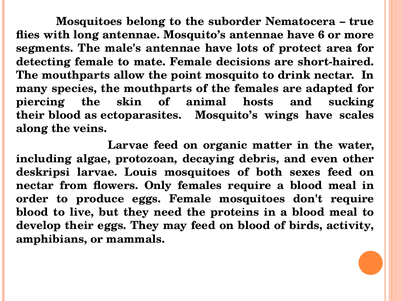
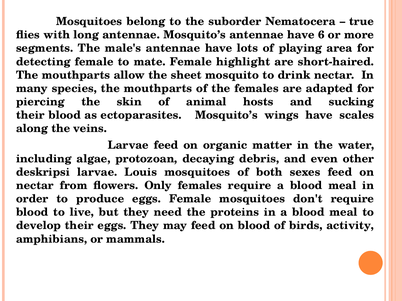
protect: protect -> playing (300, 48)
decisions: decisions -> highlight (243, 62)
point: point -> sheet (186, 75)
